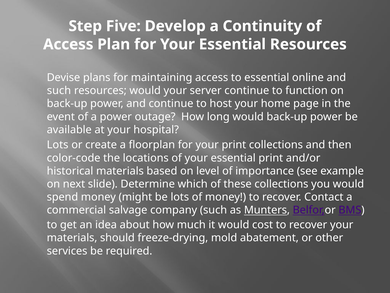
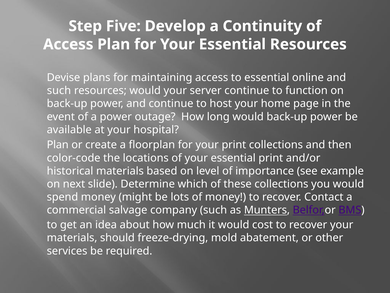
Lots: Lots -> Plan (58, 145)
